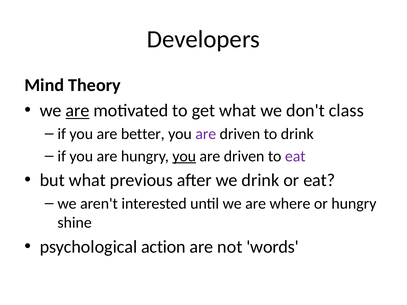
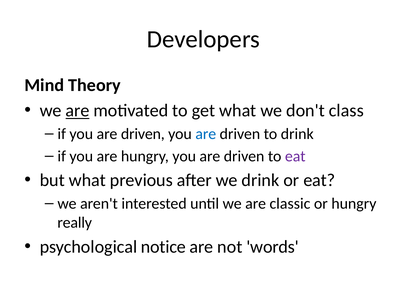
if you are better: better -> driven (143, 134)
are colour: purple -> blue (206, 134)
you underline: present -> none (184, 156)
where: where -> classic (290, 204)
shine: shine -> really (75, 223)
action: action -> notice (163, 247)
